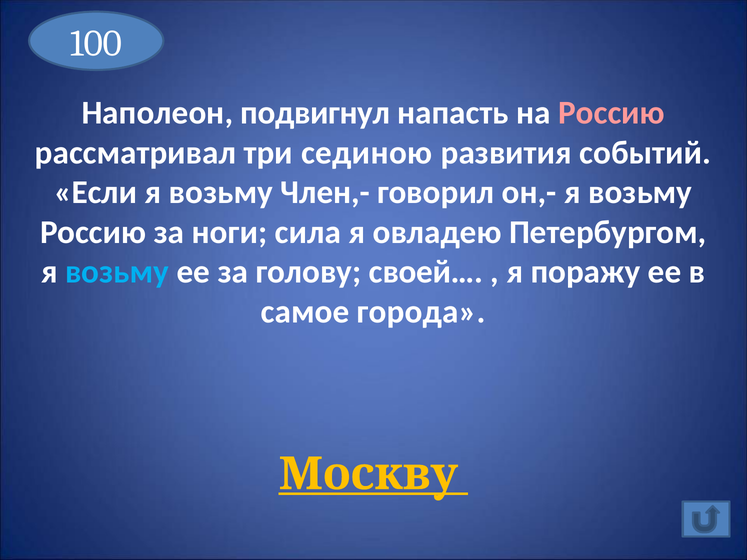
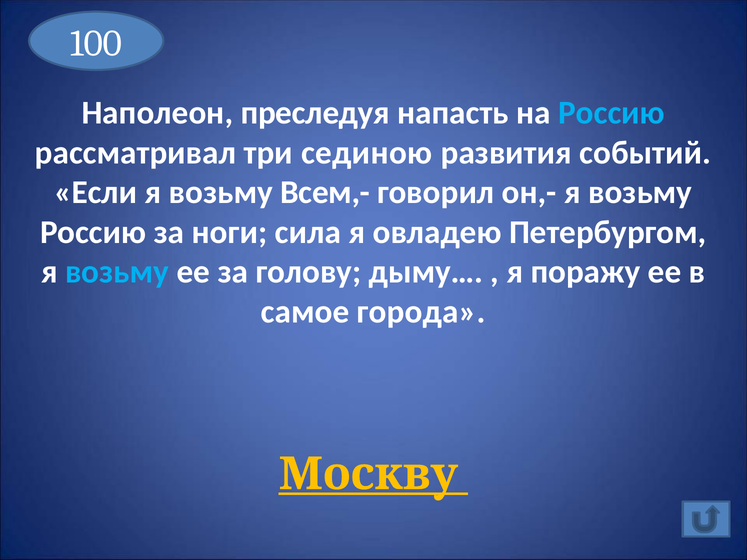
подвигнул: подвигнул -> преследуя (315, 113)
Россию colour: pink -> light blue (612, 113)
Член,-: Член,- -> Всем,- (325, 192)
своей…: своей… -> дыму… (426, 272)
